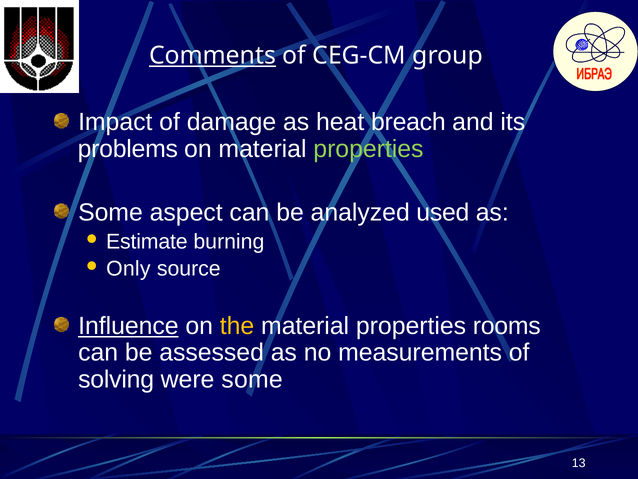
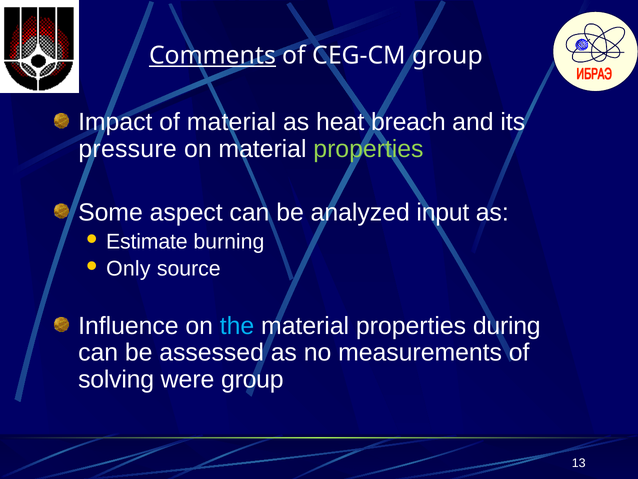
of damage: damage -> material (231, 122)
problems: problems -> pressure (128, 149)
used: used -> input (443, 212)
Influence underline: present -> none (128, 326)
the colour: yellow -> light blue (237, 326)
rooms: rooms -> during (507, 326)
were some: some -> group (252, 379)
